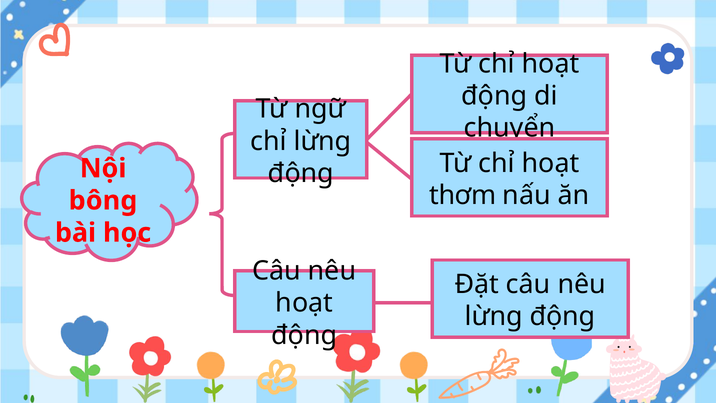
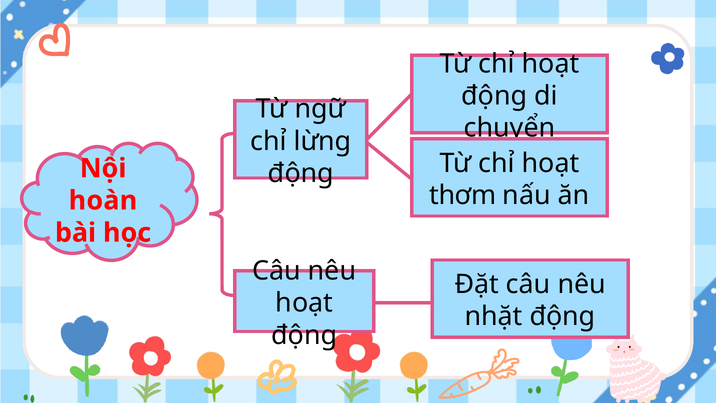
bông: bông -> hoàn (103, 201)
lừng: lừng -> nhặt (494, 316)
